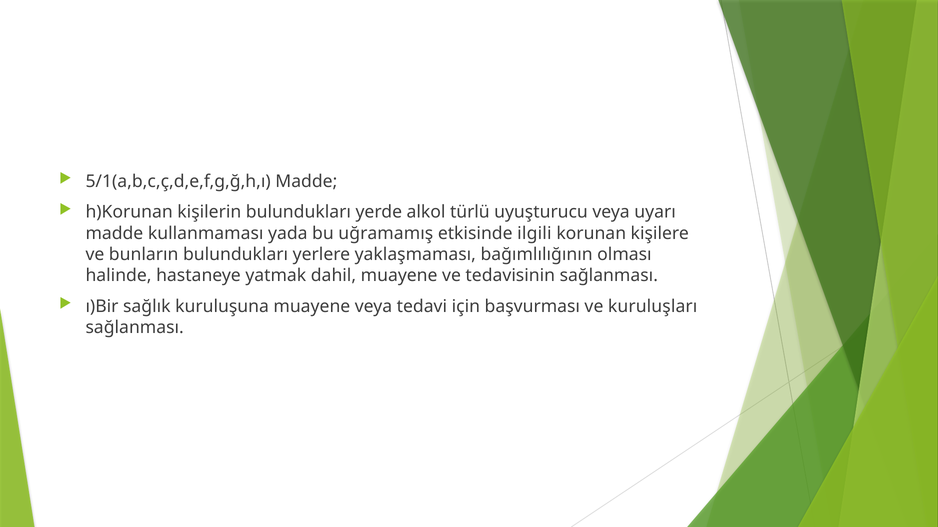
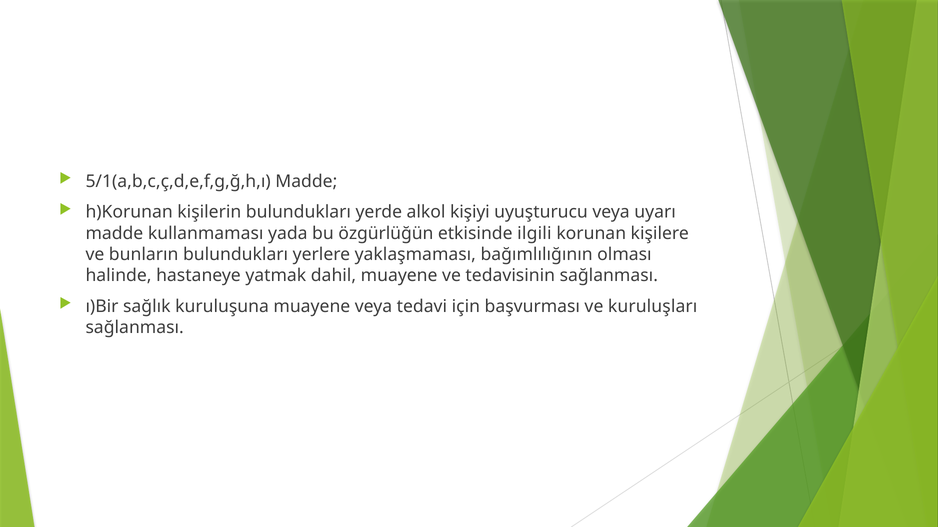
türlü: türlü -> kişiyi (470, 212)
uğramamış: uğramamış -> özgürlüğün (386, 234)
